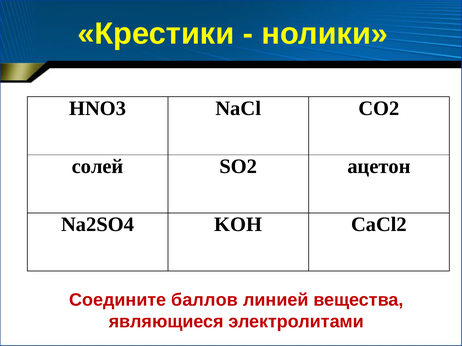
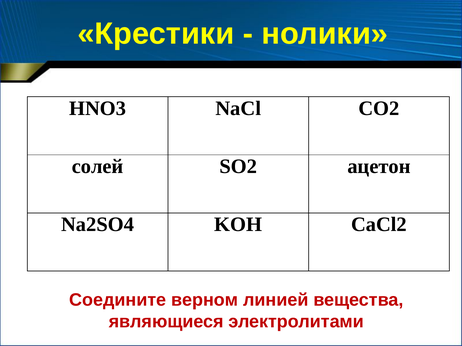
баллов: баллов -> верном (205, 300)
